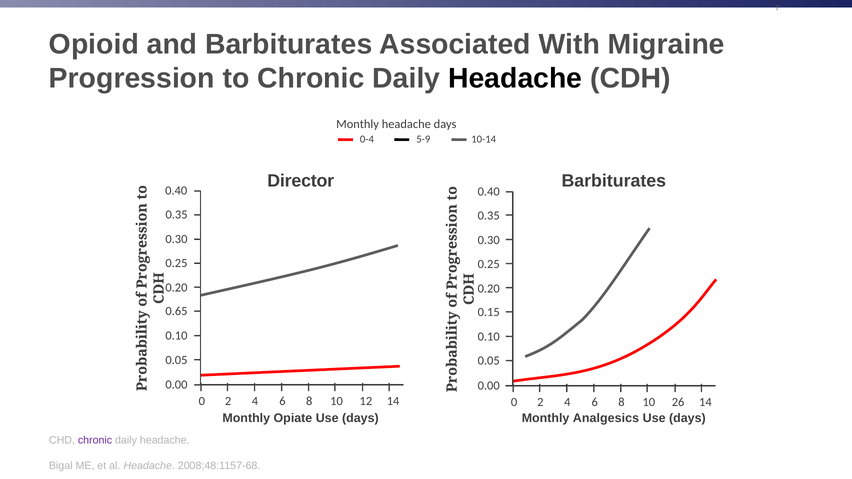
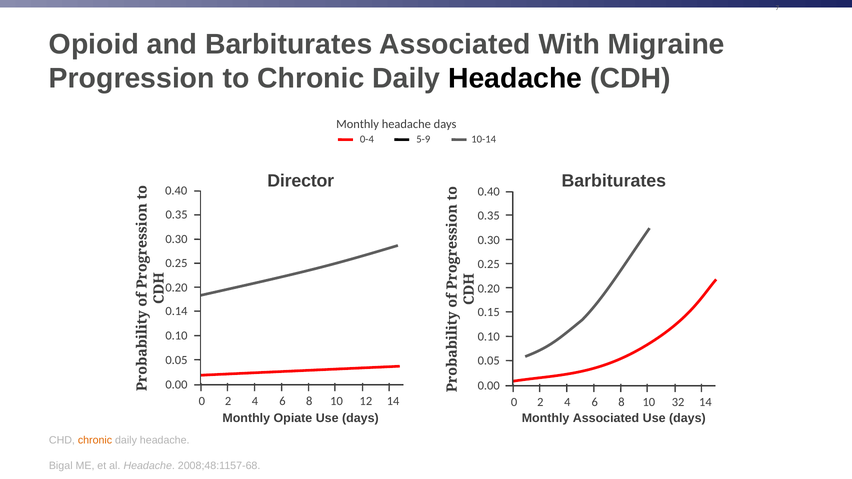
0.65: 0.65 -> 0.14 (176, 311)
26: 26 -> 32 (678, 402)
Monthly Analgesics: Analgesics -> Associated (606, 418)
chronic colour: purple -> orange (95, 441)
